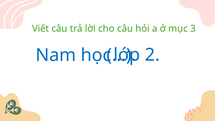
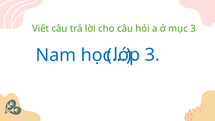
2: 2 -> 3 (152, 55)
